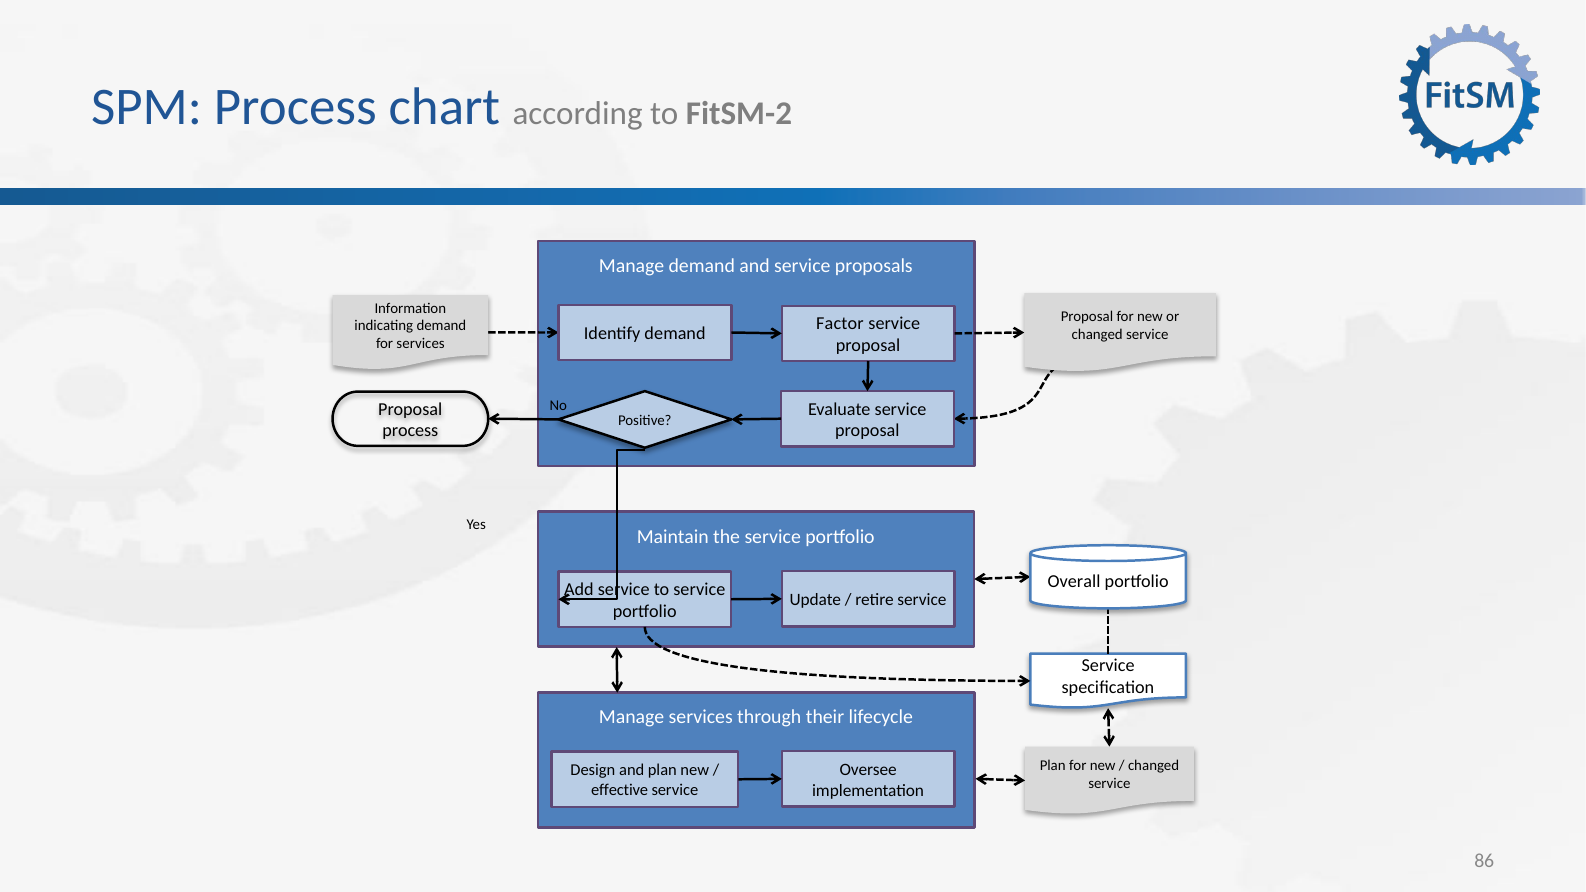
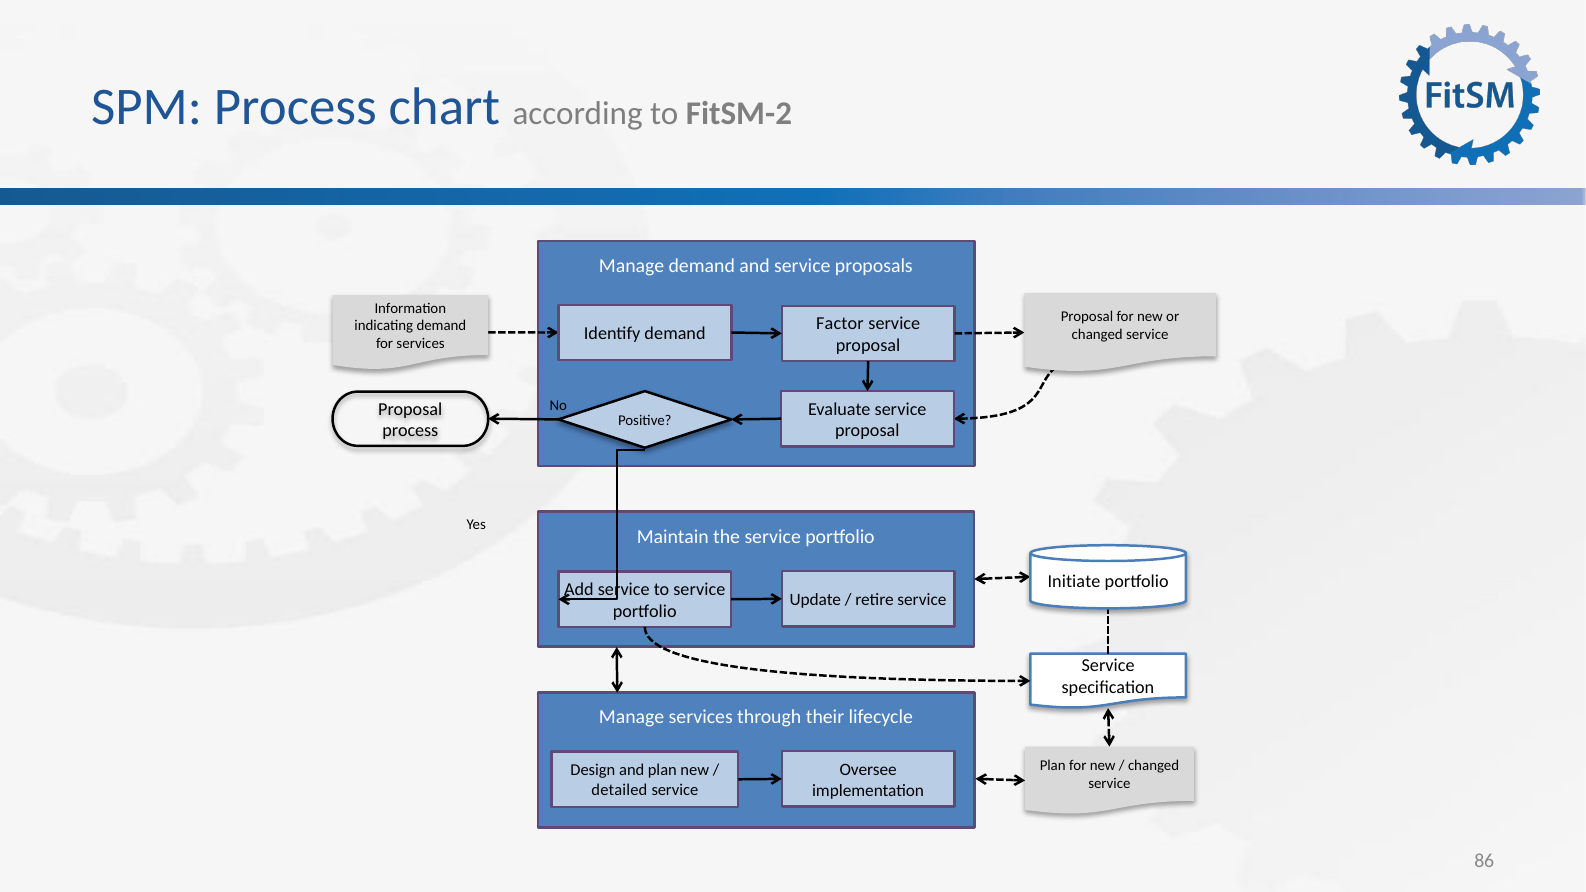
Overall: Overall -> Initiate (1074, 582)
effective: effective -> detailed (619, 790)
